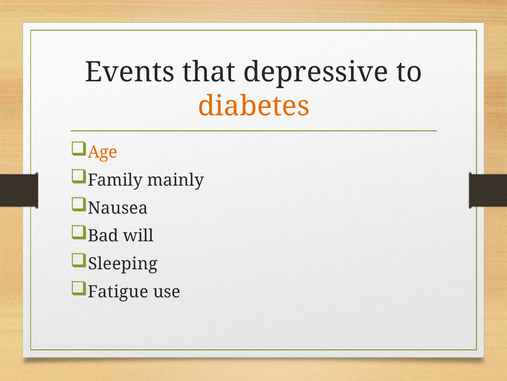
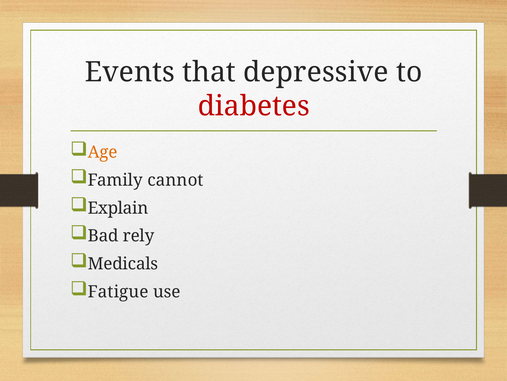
diabetes colour: orange -> red (254, 106)
mainly: mainly -> cannot (176, 180)
Nausea: Nausea -> Explain (118, 208)
will: will -> rely (139, 236)
Sleeping: Sleeping -> Medicals (123, 263)
